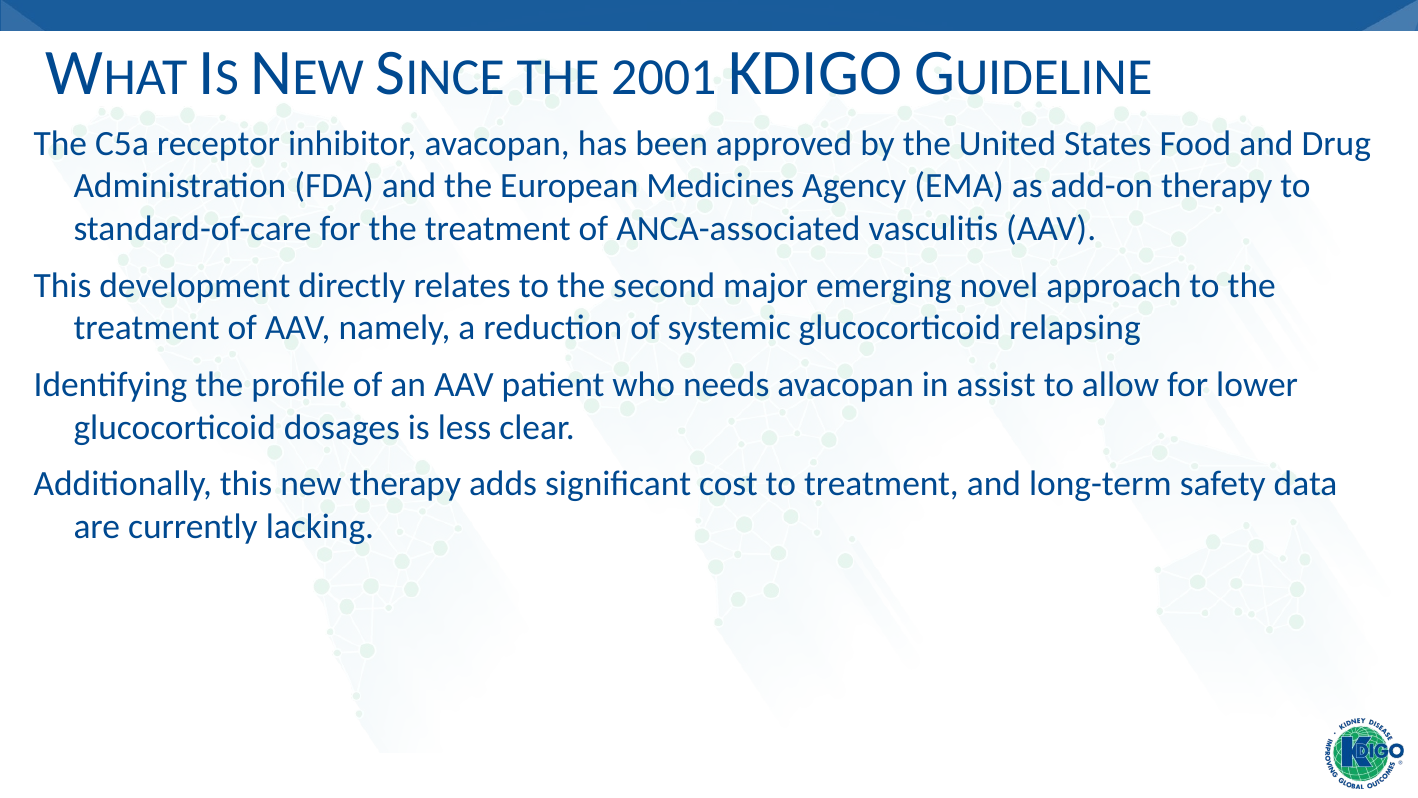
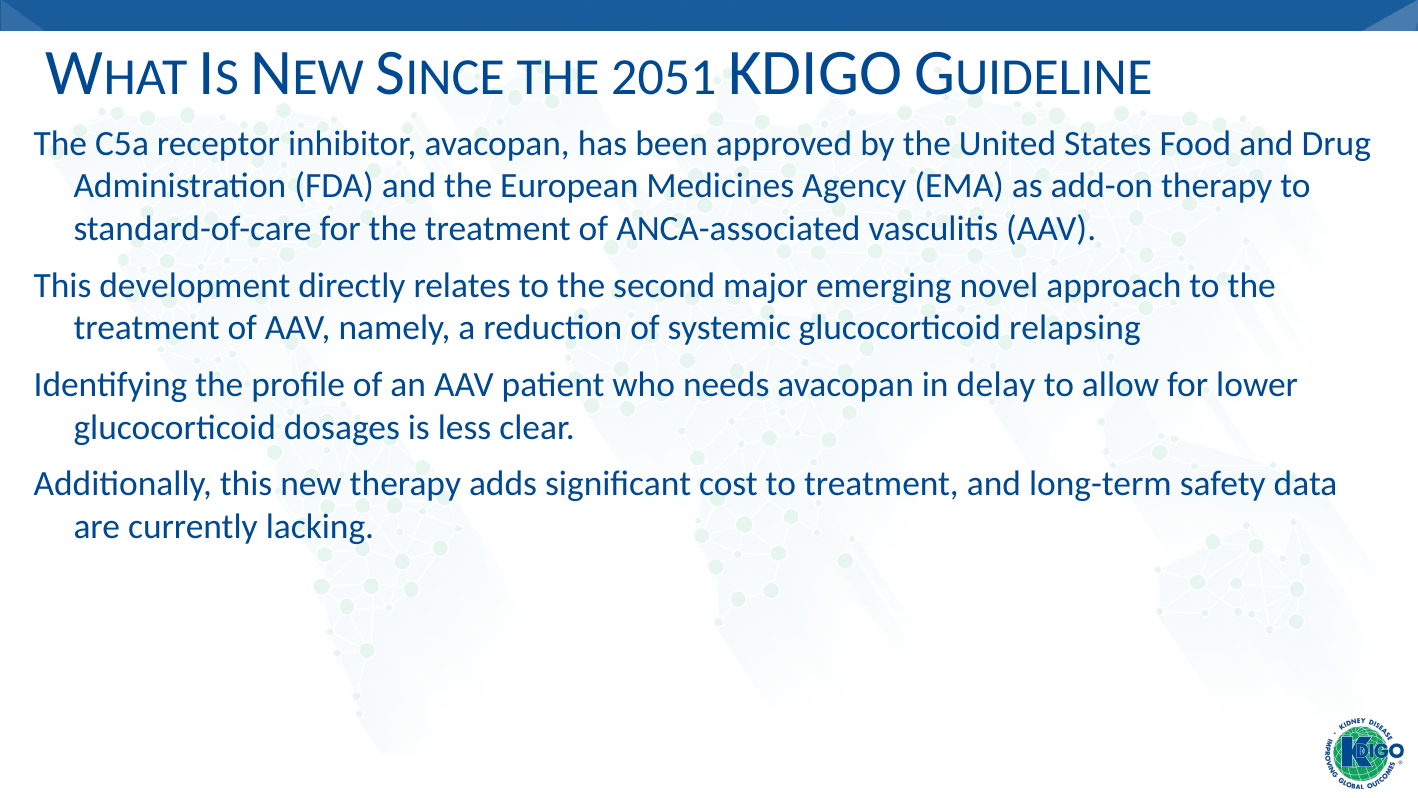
2001: 2001 -> 2051 (664, 77)
assist: assist -> delay (996, 385)
